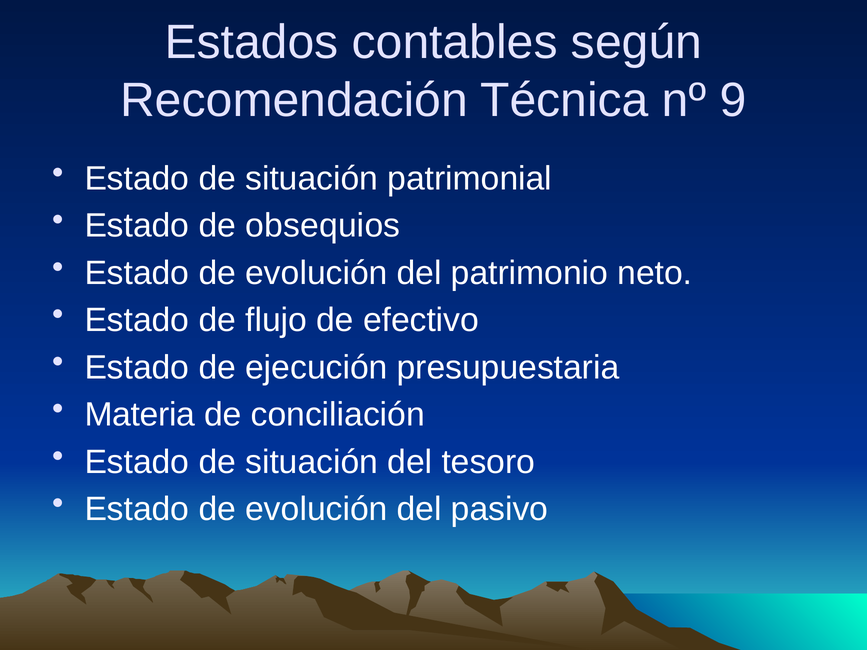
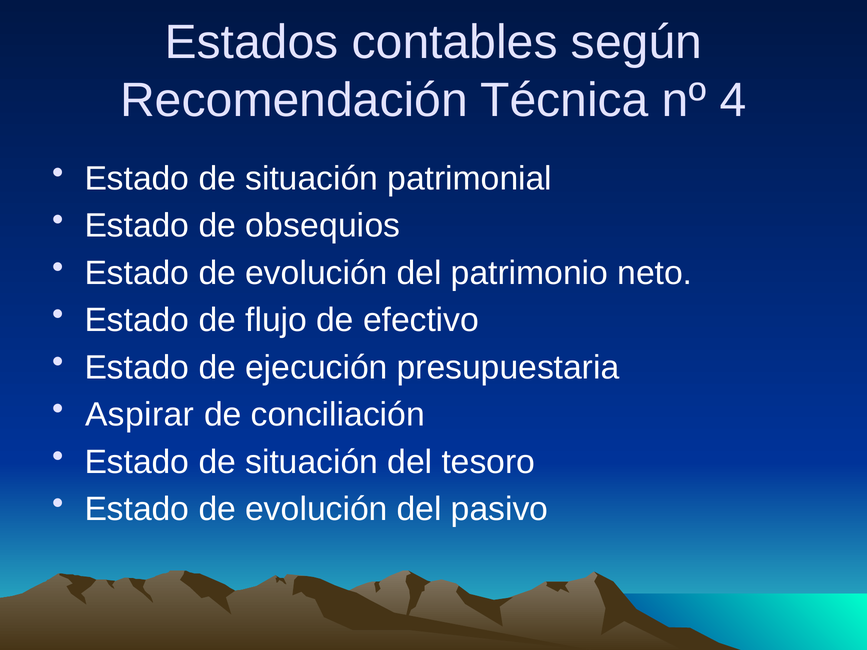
9: 9 -> 4 (733, 100)
Materia: Materia -> Aspirar (140, 415)
